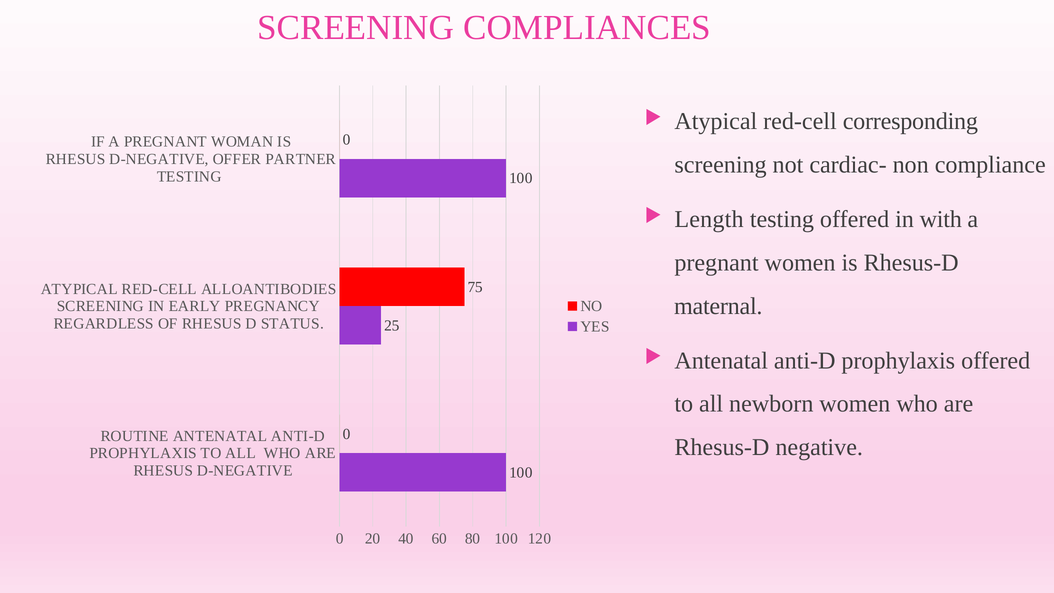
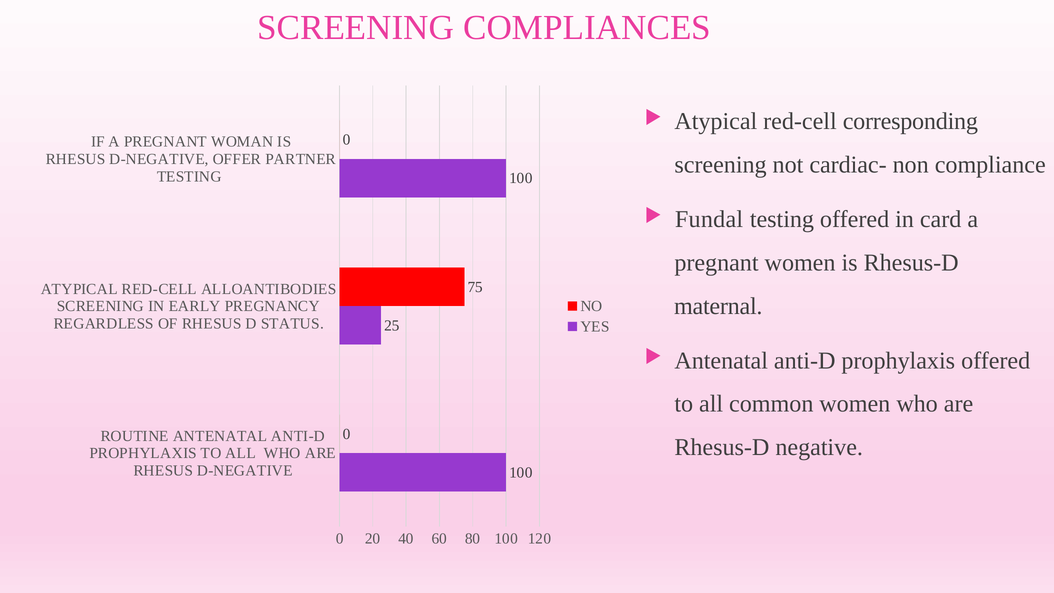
Length: Length -> Fundal (709, 219)
with: with -> card (941, 219)
newborn: newborn -> common (771, 404)
